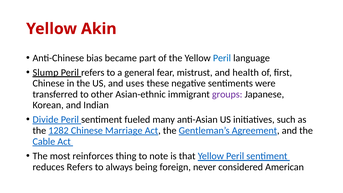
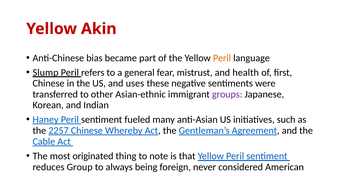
Peril colour: blue -> orange (222, 58)
Divide: Divide -> Haney (46, 120)
1282: 1282 -> 2257 (59, 131)
Marriage: Marriage -> Whereby (124, 131)
reinforces: reinforces -> originated (93, 156)
reduces Refers: Refers -> Group (80, 167)
